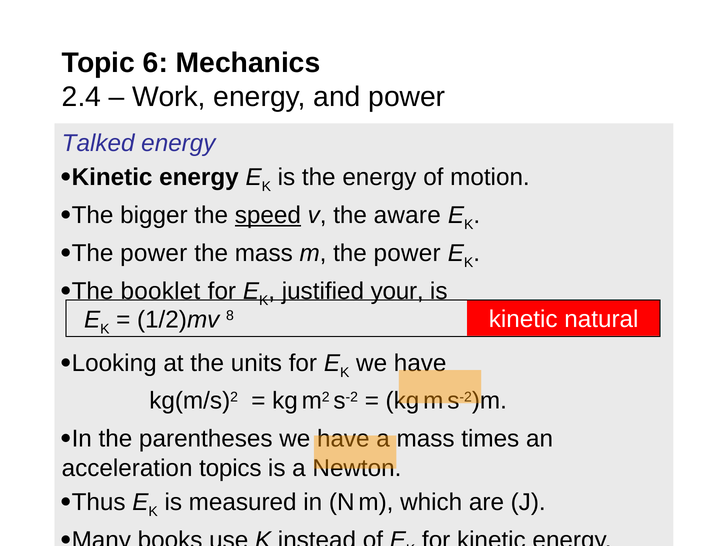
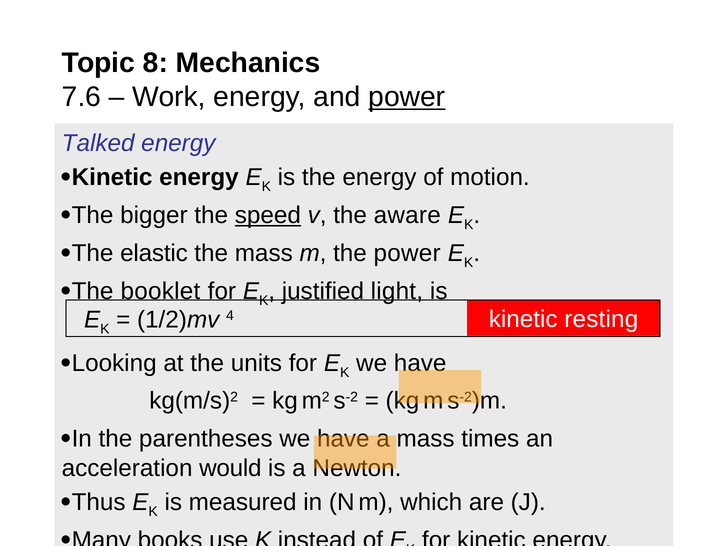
6: 6 -> 8 (155, 63)
2.4: 2.4 -> 7.6 (82, 97)
power underline: none -> present (407, 97)
power: power -> elastic (154, 253)
your: your -> light (397, 291)
8: 8 -> 4 (230, 316)
natural: natural -> resting (601, 319)
topics: topics -> would (230, 468)
